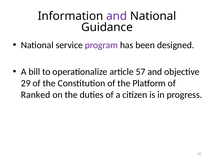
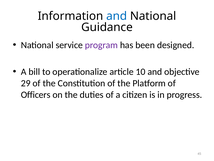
and colour: purple -> blue (117, 16)
57: 57 -> 10 (141, 72)
Ranked: Ranked -> Officers (36, 94)
